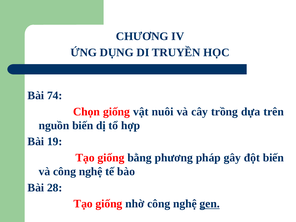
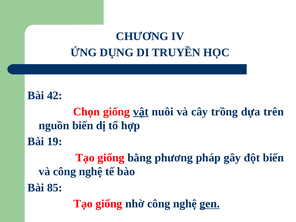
74: 74 -> 42 (55, 95)
vật underline: none -> present (141, 112)
28: 28 -> 85 (55, 188)
